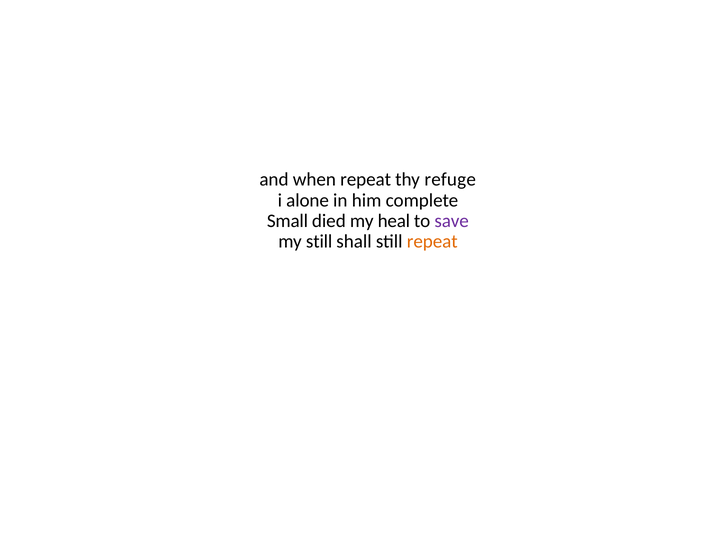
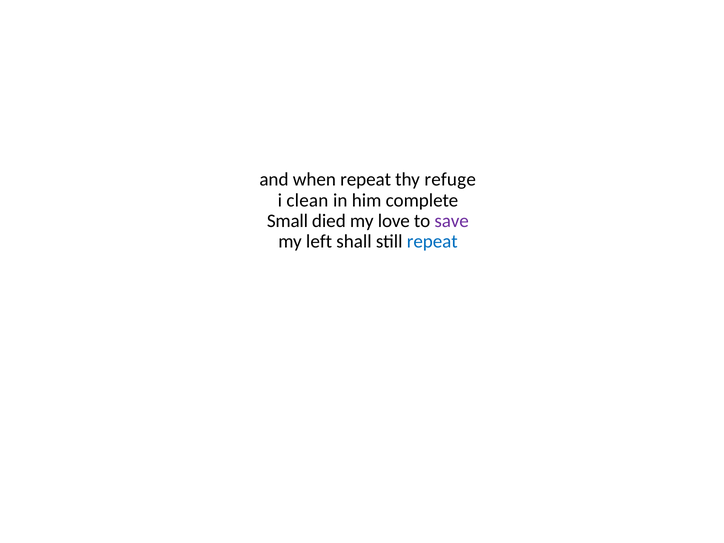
alone: alone -> clean (307, 200)
heal: heal -> love (394, 221)
my still: still -> left (319, 242)
repeat colour: orange -> blue (432, 242)
